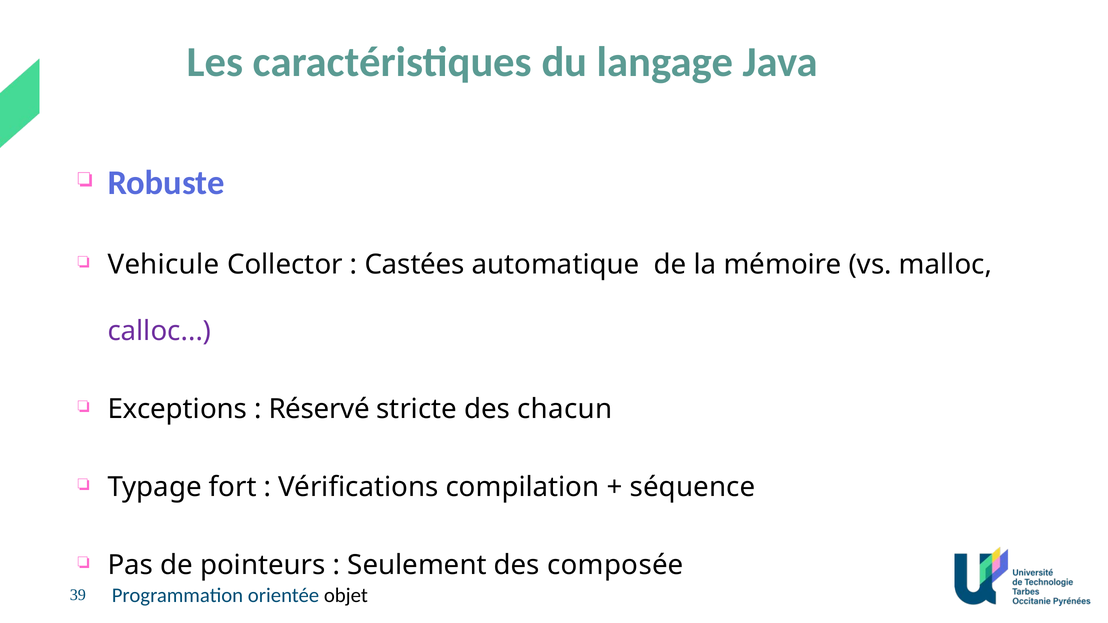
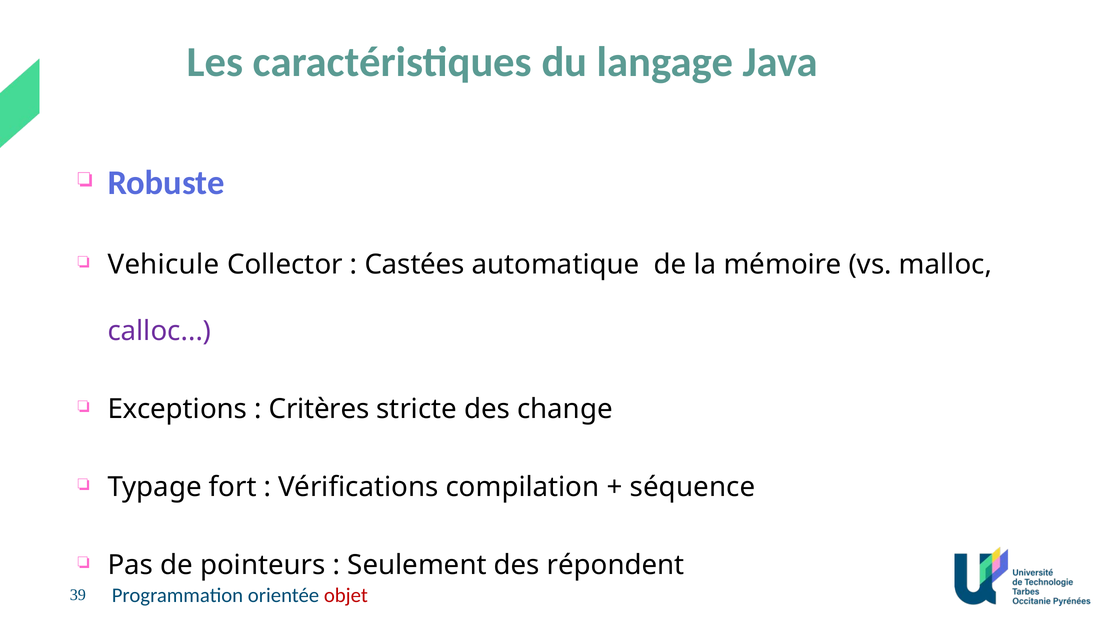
Réservé: Réservé -> Critères (319, 409)
chacun: chacun -> change (565, 409)
composée: composée -> répondent (616, 565)
objet colour: black -> red (346, 596)
